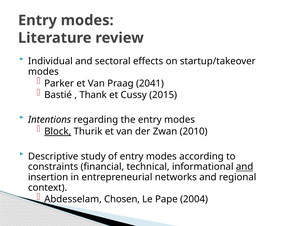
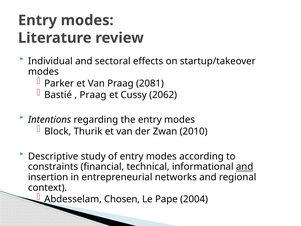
2041: 2041 -> 2081 (150, 83)
Thank: Thank -> Praag (93, 95)
2015: 2015 -> 2062 (163, 95)
Block underline: present -> none (58, 131)
